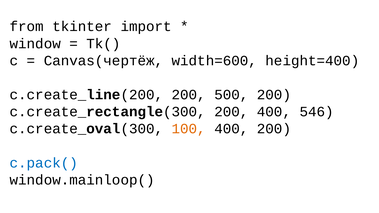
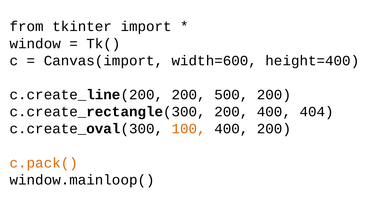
Canvas(чертёж: Canvas(чертёж -> Canvas(import (103, 61)
546: 546 -> 404 (317, 112)
c.pack( colour: blue -> orange (44, 163)
